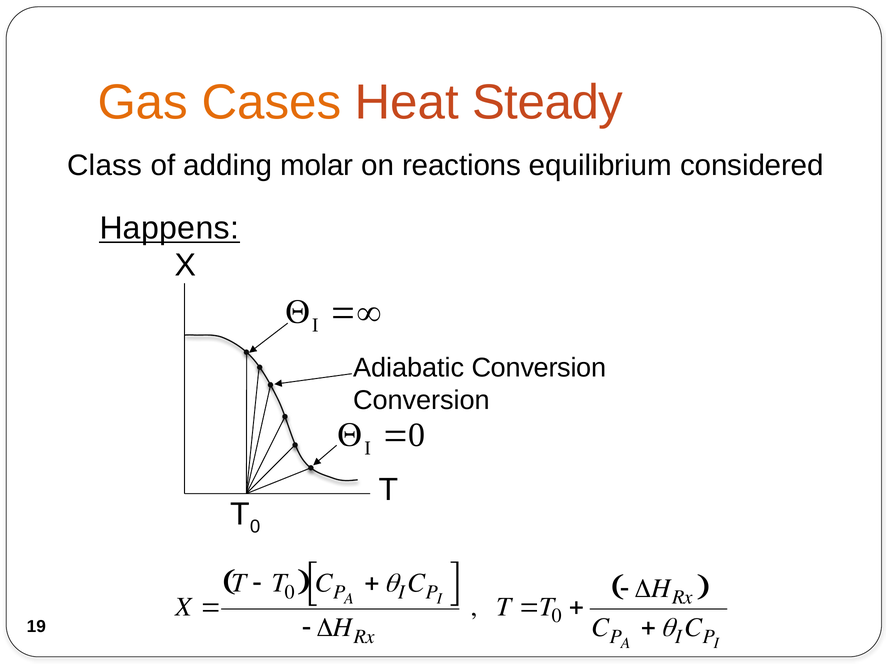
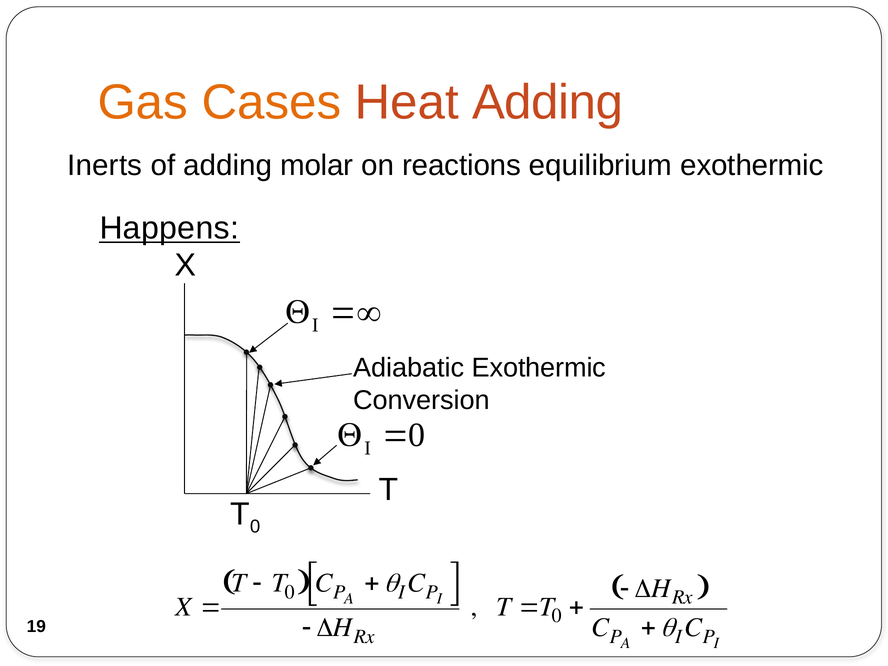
Heat Steady: Steady -> Adding (548, 103)
Class: Class -> Inerts (105, 165)
equilibrium considered: considered -> exothermic (752, 165)
Adiabatic Conversion: Conversion -> Exothermic (539, 368)
